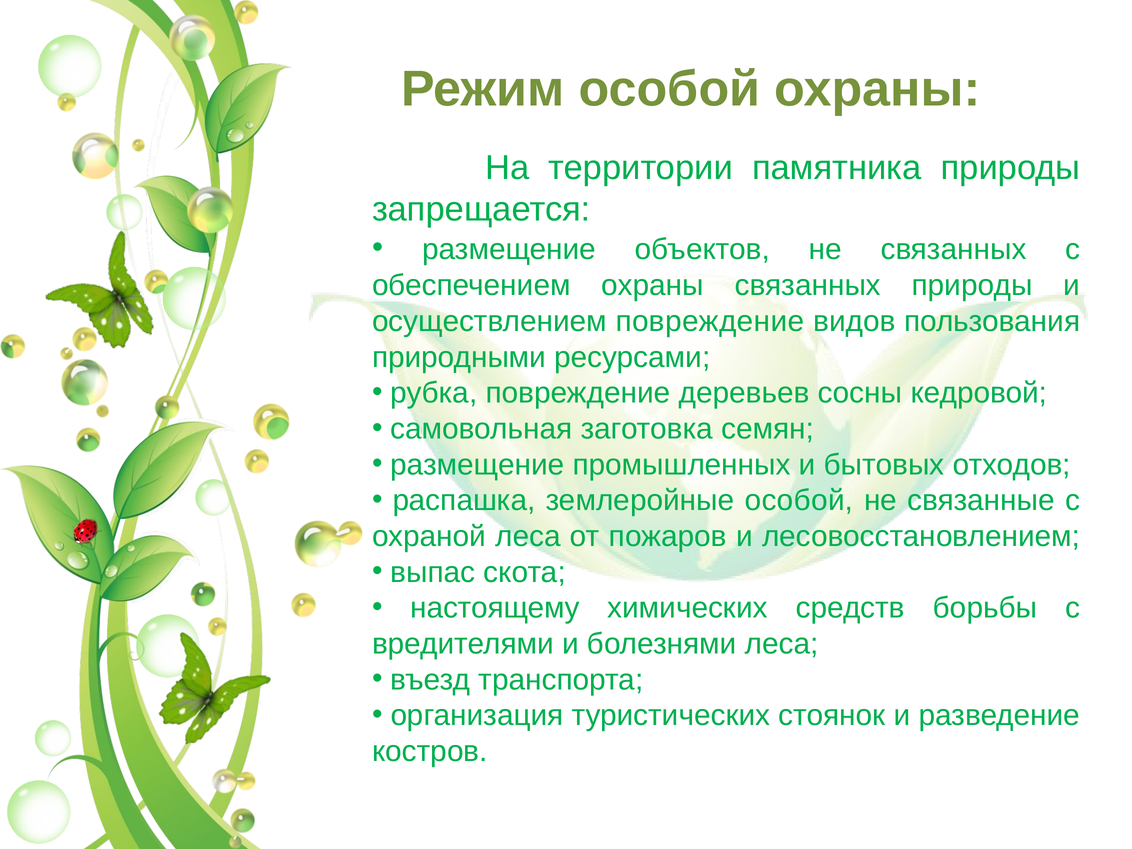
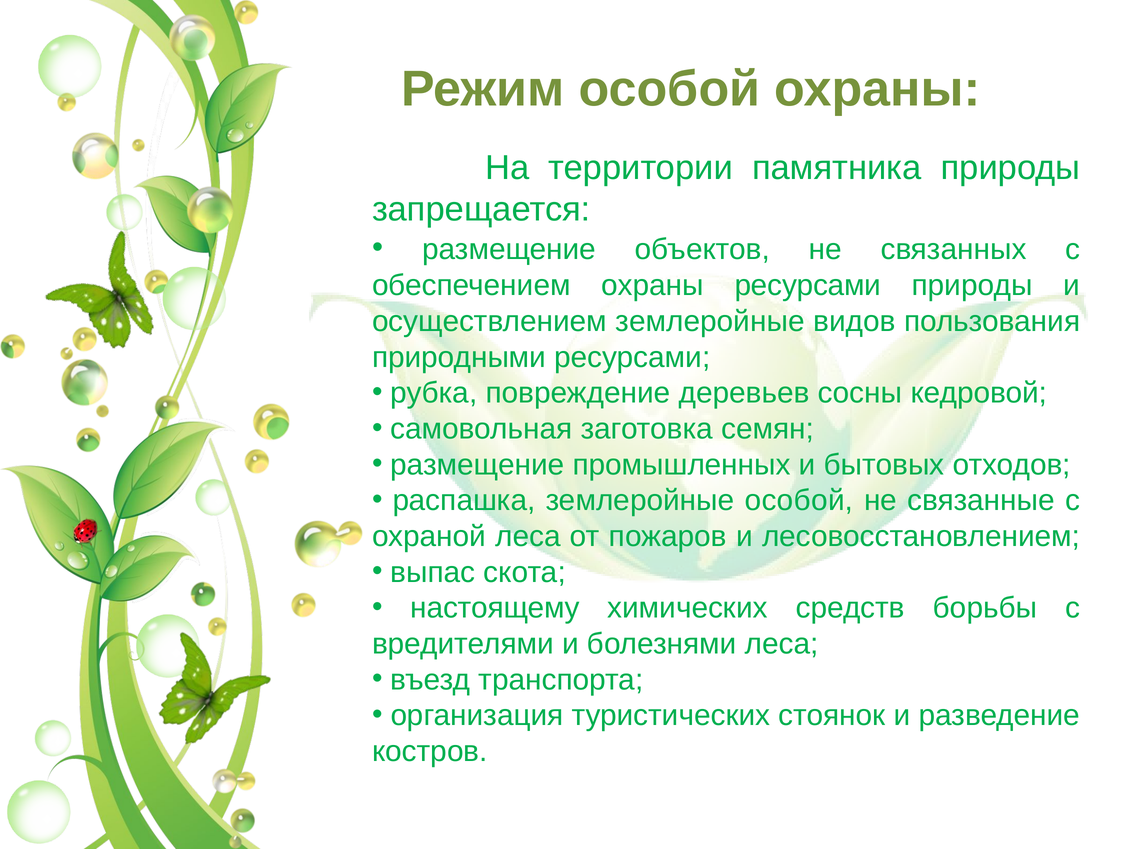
охраны связанных: связанных -> ресурсами (808, 286)
осуществлением повреждение: повреждение -> землеройные (710, 321)
